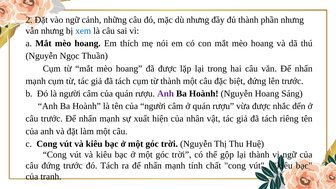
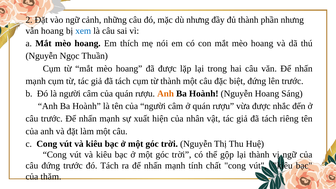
vẫn nhưng: nhưng -> hoang (52, 31)
Anh colour: purple -> orange (166, 94)
tranh: tranh -> thăm (51, 177)
